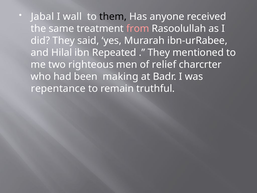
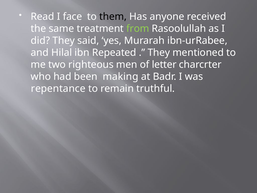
Jabal: Jabal -> Read (43, 17)
wall: wall -> face (72, 17)
from colour: pink -> light green (138, 29)
relief: relief -> letter (164, 65)
